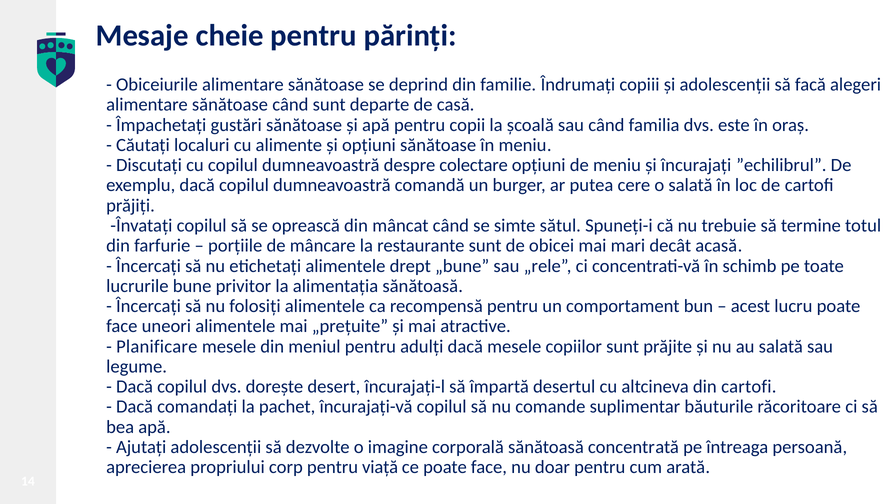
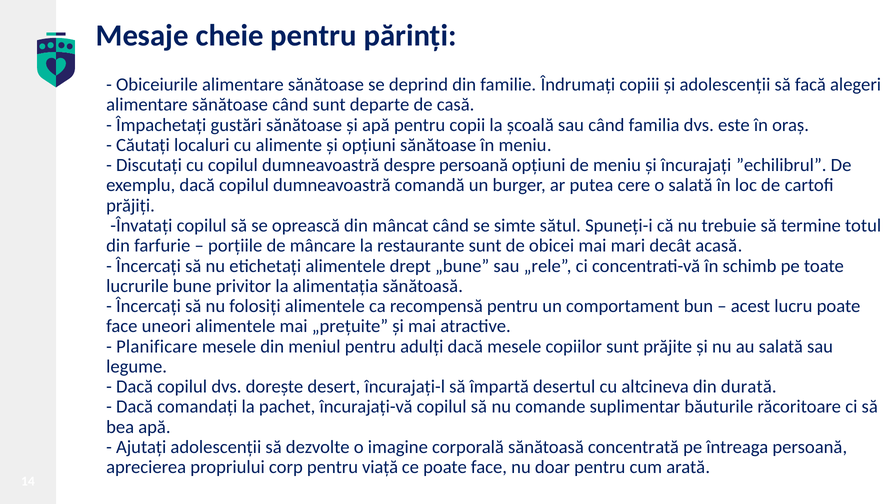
despre colectare: colectare -> persoană (474, 165)
din cartofi: cartofi -> durată (749, 387)
